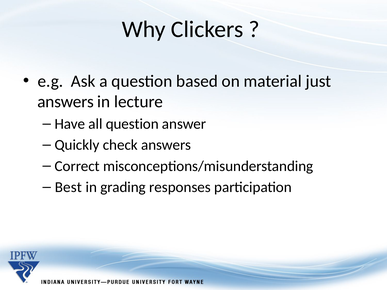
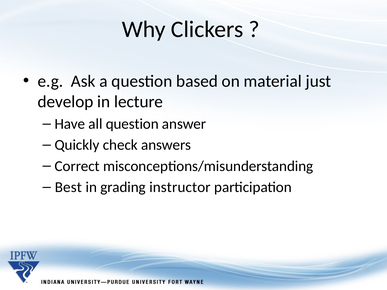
answers: answers -> develop (66, 102)
responses: responses -> instructor (180, 187)
